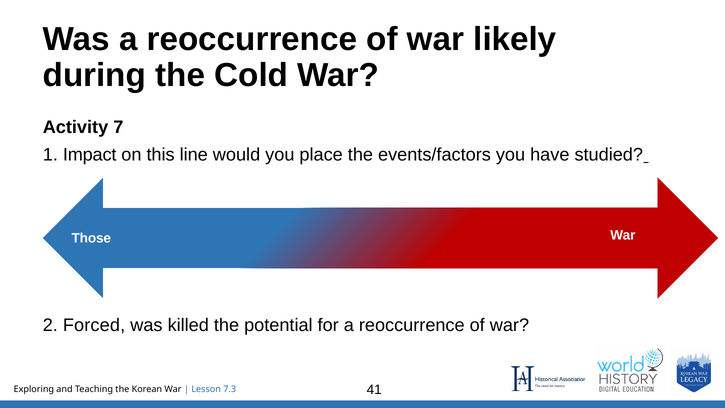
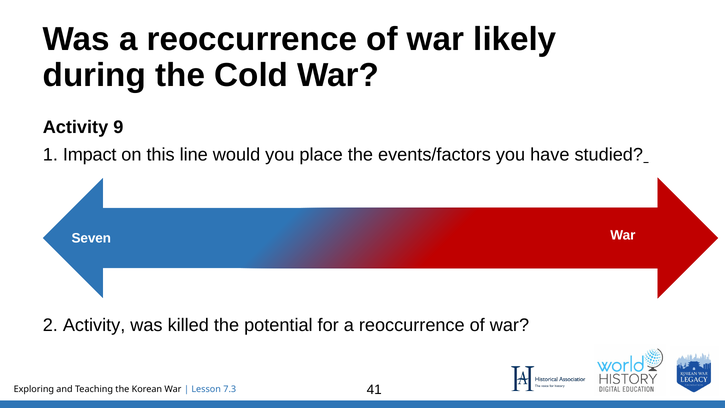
7: 7 -> 9 (118, 127)
Those: Those -> Seven (91, 238)
2 Forced: Forced -> Activity (94, 325)
